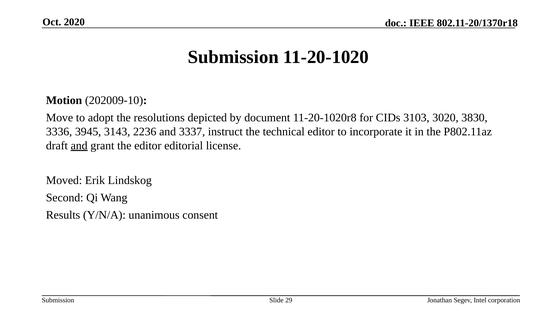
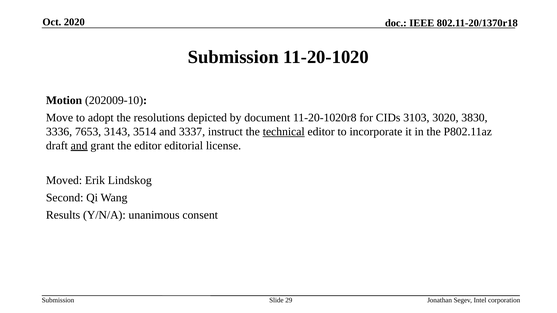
3945: 3945 -> 7653 (88, 132)
2236: 2236 -> 3514 (145, 132)
technical underline: none -> present (284, 132)
